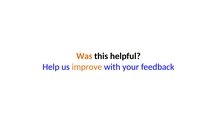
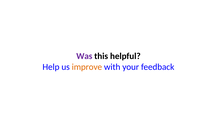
Was colour: orange -> purple (84, 56)
